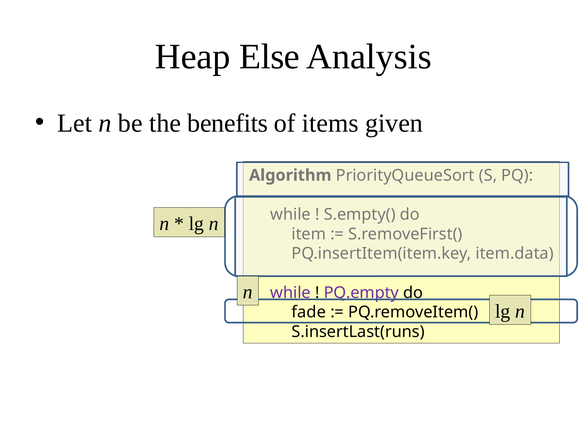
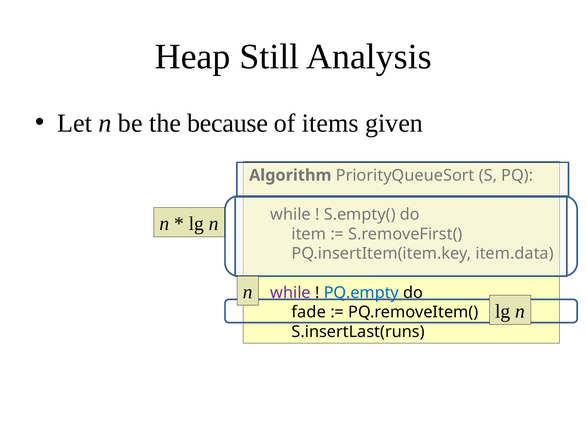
Else: Else -> Still (269, 57)
benefits: benefits -> because (228, 123)
PQ.empty colour: purple -> blue (361, 293)
